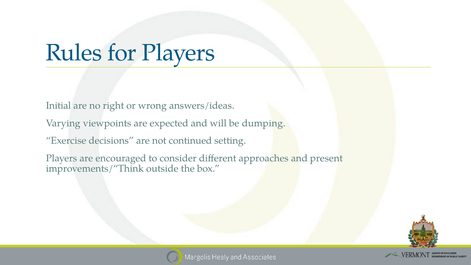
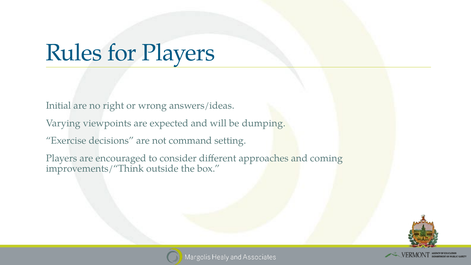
continued: continued -> command (190, 141)
present: present -> coming (326, 158)
